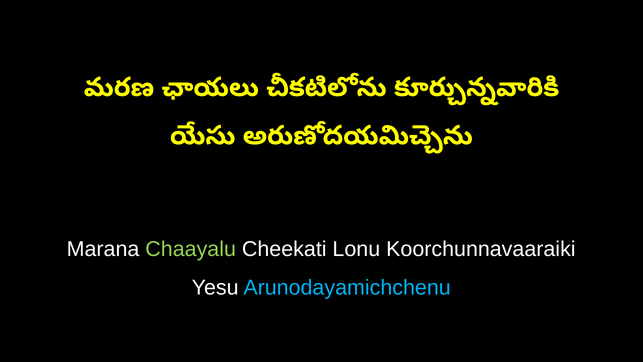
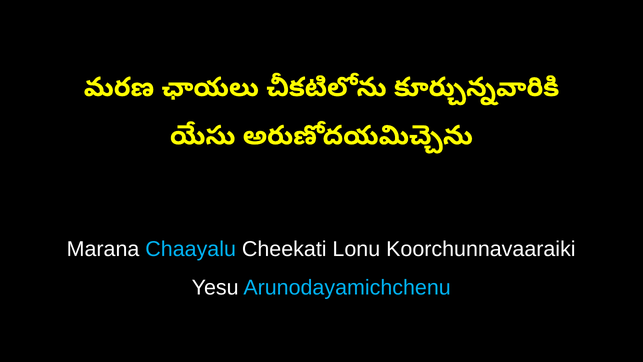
Chaayalu colour: light green -> light blue (191, 249)
